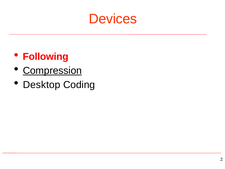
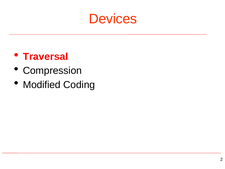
Following: Following -> Traversal (46, 57)
Compression underline: present -> none (52, 71)
Desktop: Desktop -> Modified (42, 85)
